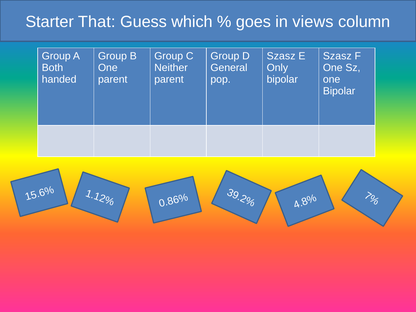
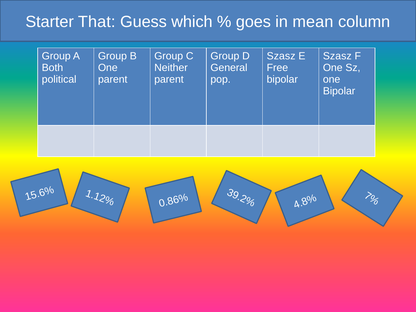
views: views -> mean (313, 22)
Only: Only -> Free (277, 68)
handed: handed -> political (59, 79)
